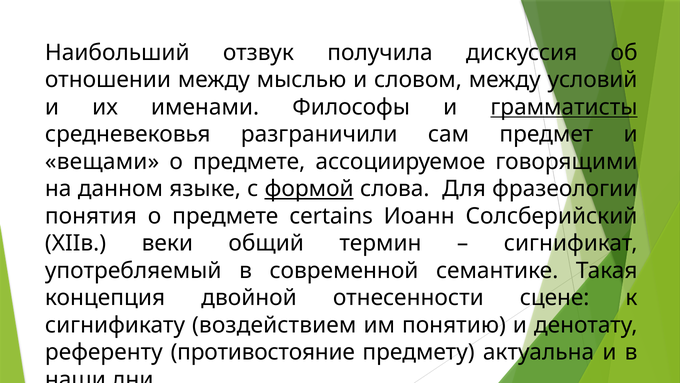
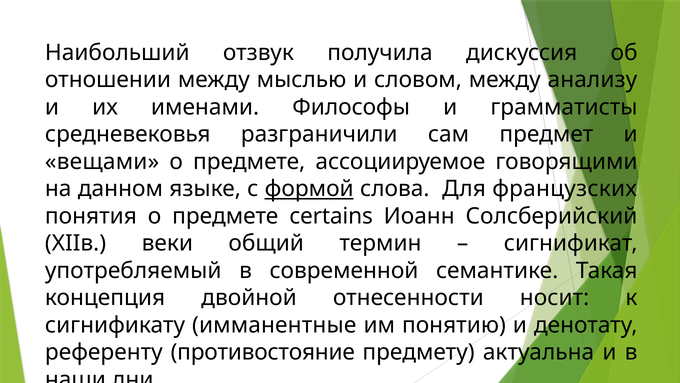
условий: условий -> анализу (592, 80)
грамматисты underline: present -> none (564, 107)
фразеологии: фразеологии -> французских (565, 189)
сцене: сцене -> носит (555, 298)
воздействием: воздействием -> имманентные (274, 325)
